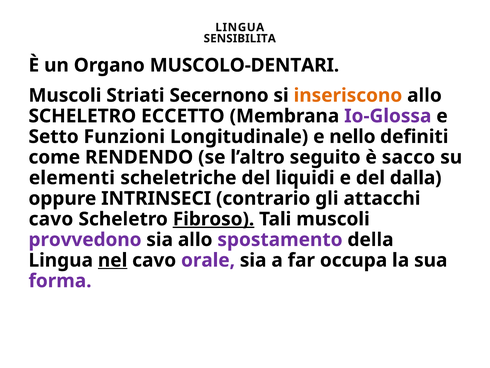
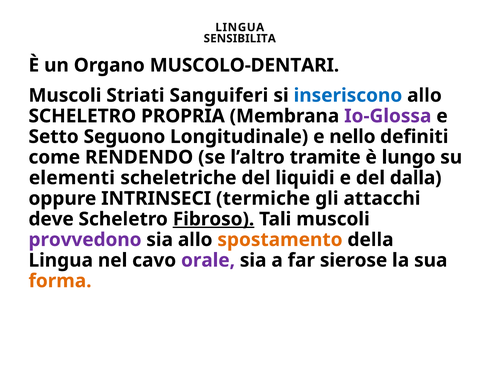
Secernono: Secernono -> Sanguiferi (219, 95)
inseriscono colour: orange -> blue (348, 95)
ECCETTO: ECCETTO -> PROPRIA (183, 116)
Funzioni: Funzioni -> Seguono (124, 136)
seguito: seguito -> tramite (325, 157)
sacco: sacco -> lungo (409, 157)
contrario: contrario -> termiche (263, 198)
cavo: cavo -> deve (51, 219)
spostamento colour: purple -> orange (280, 239)
nel underline: present -> none (113, 260)
occupa: occupa -> sierose (354, 260)
forma colour: purple -> orange (60, 281)
